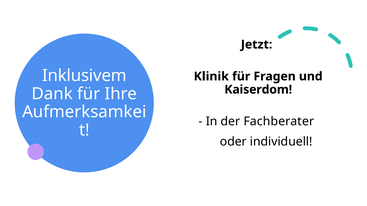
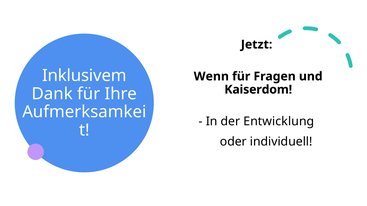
Klinik: Klinik -> Wenn (211, 77)
Fachberater: Fachberater -> Entwicklung (279, 122)
